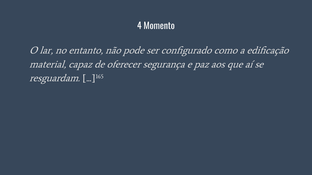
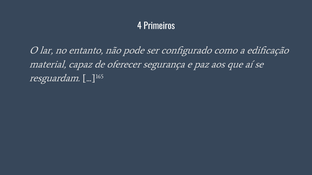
Momento: Momento -> Primeiros (159, 26)
